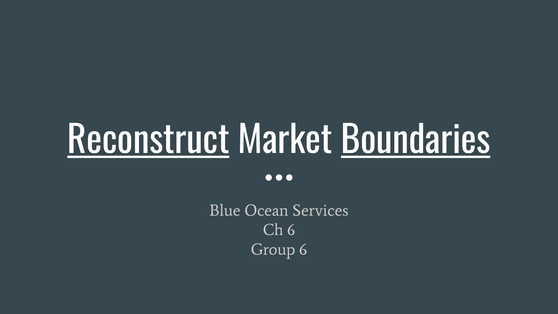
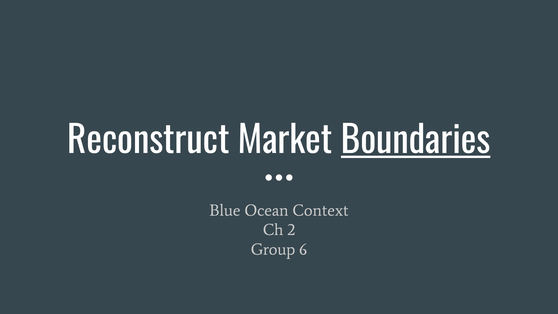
Reconstruct underline: present -> none (148, 141)
Services: Services -> Context (320, 210)
Ch 6: 6 -> 2 (291, 230)
